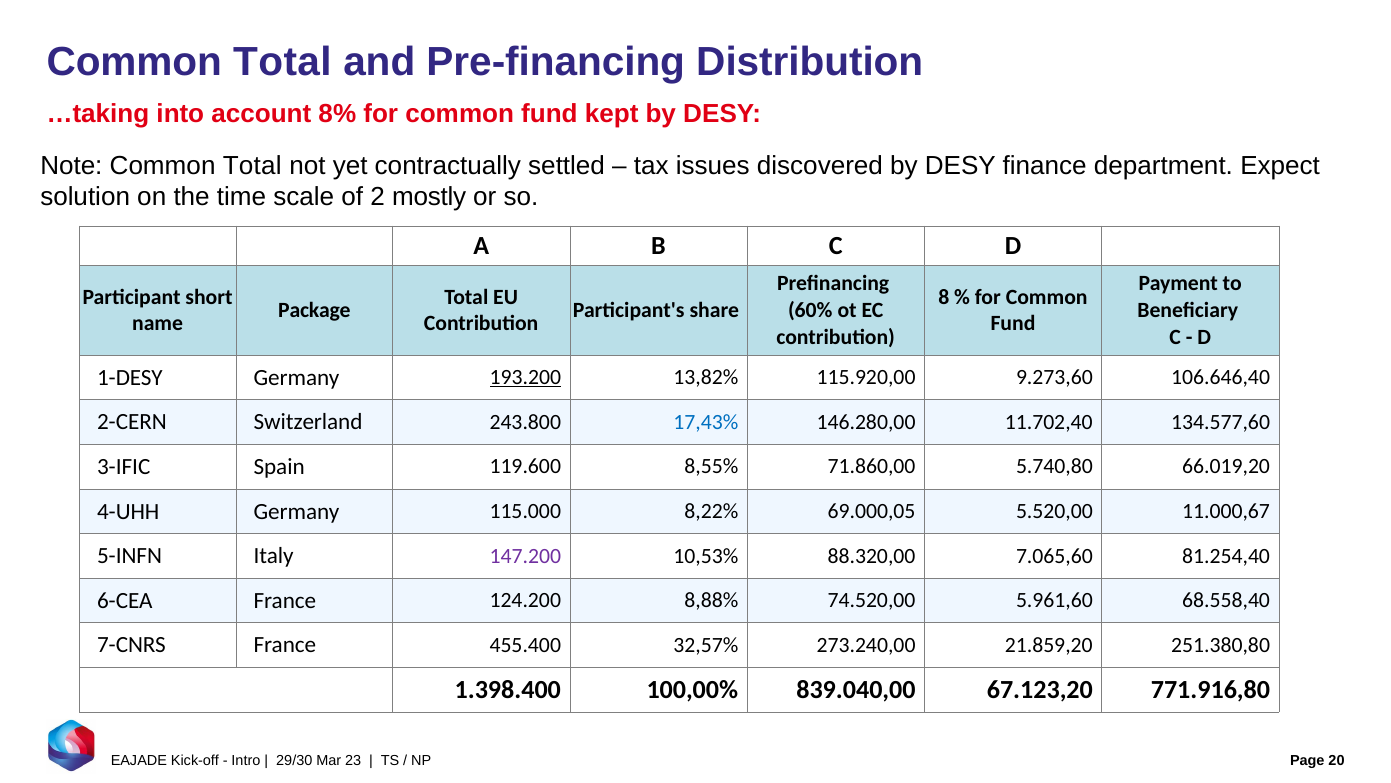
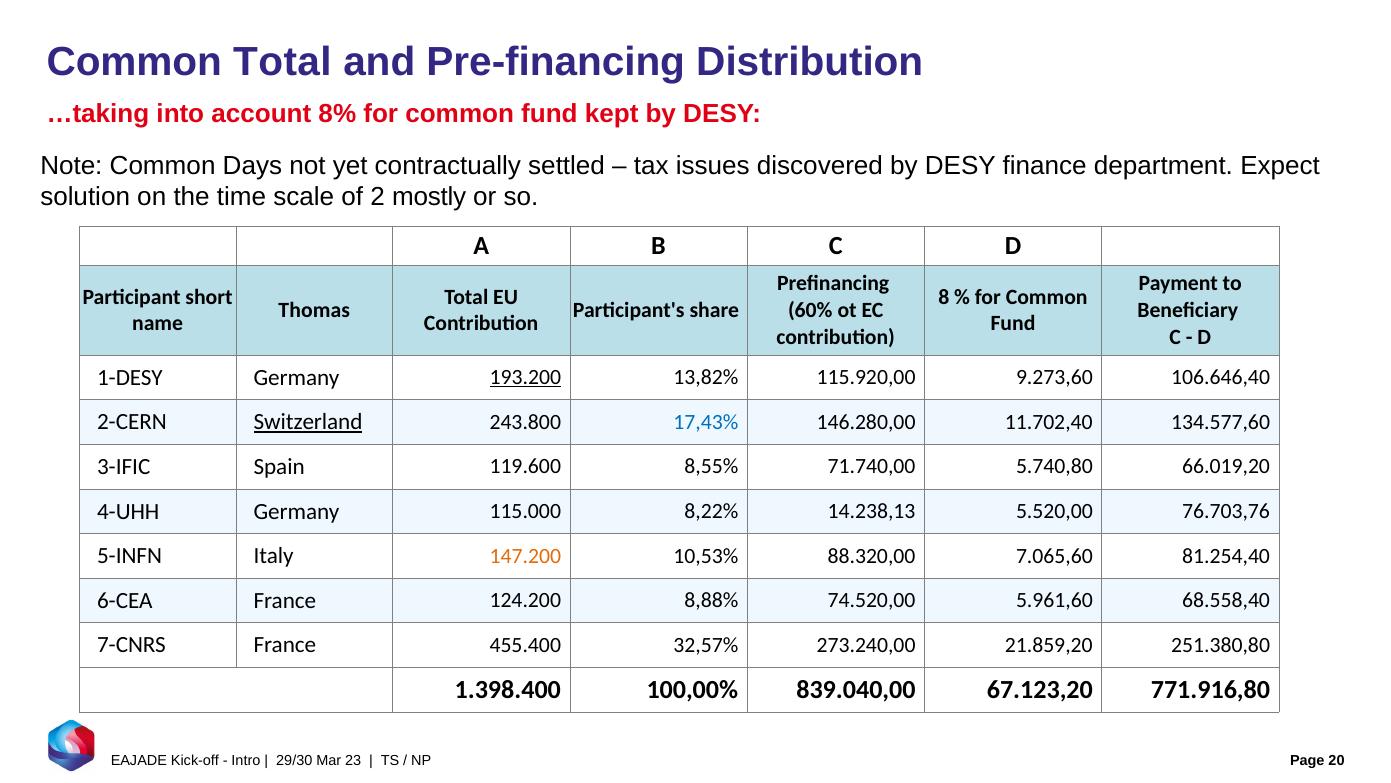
Note Common Total: Total -> Days (252, 166)
Package: Package -> Thomas (314, 310)
Switzerland underline: none -> present (308, 422)
71.860,00: 71.860,00 -> 71.740,00 (872, 466)
69.000,05: 69.000,05 -> 14.238,13 (872, 511)
11.000,67: 11.000,67 -> 76.703,76 (1226, 511)
147.200 colour: purple -> orange (525, 556)
